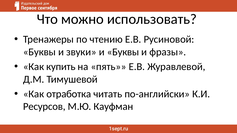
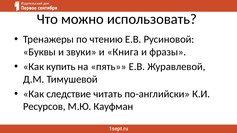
и Буквы: Буквы -> Книга (123, 52)
отработка: отработка -> следствие (69, 94)
